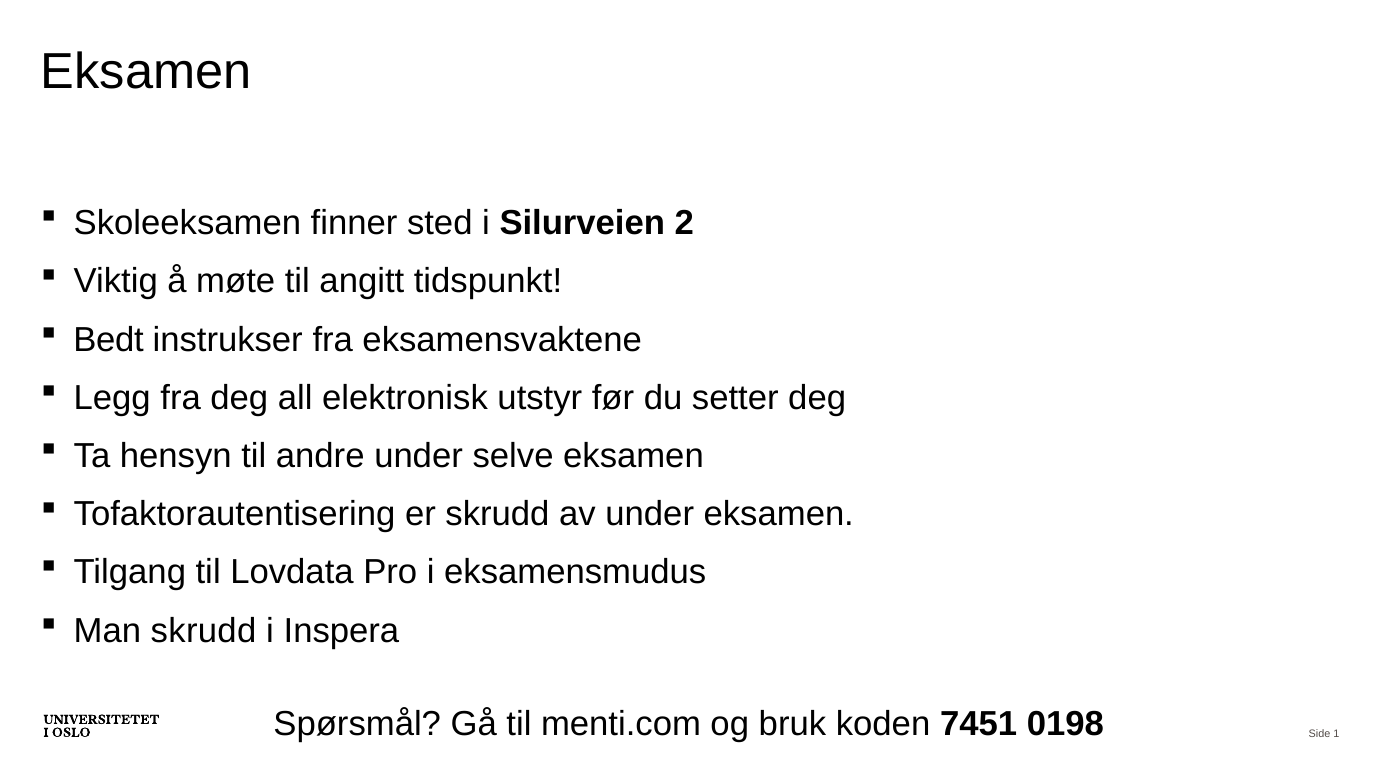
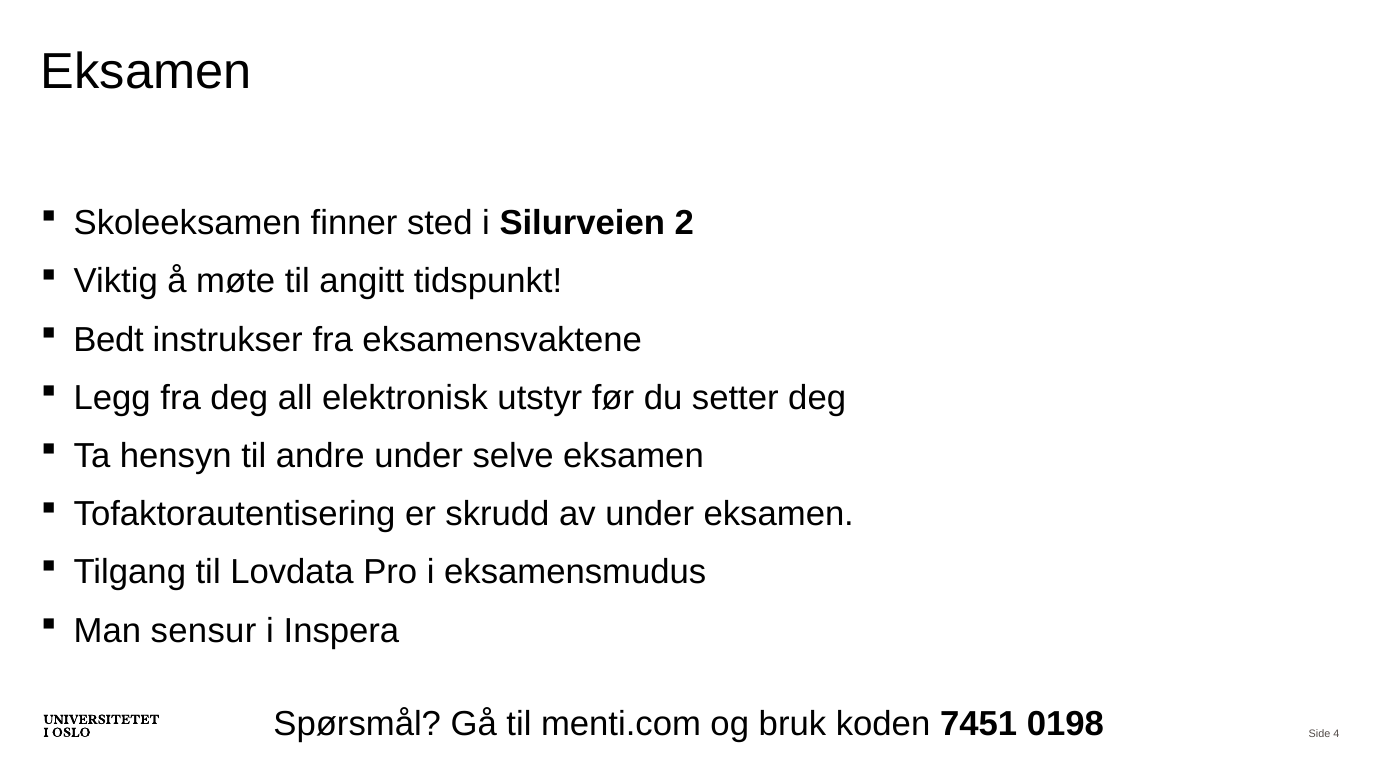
Man skrudd: skrudd -> sensur (204, 631)
1: 1 -> 4 (1336, 734)
